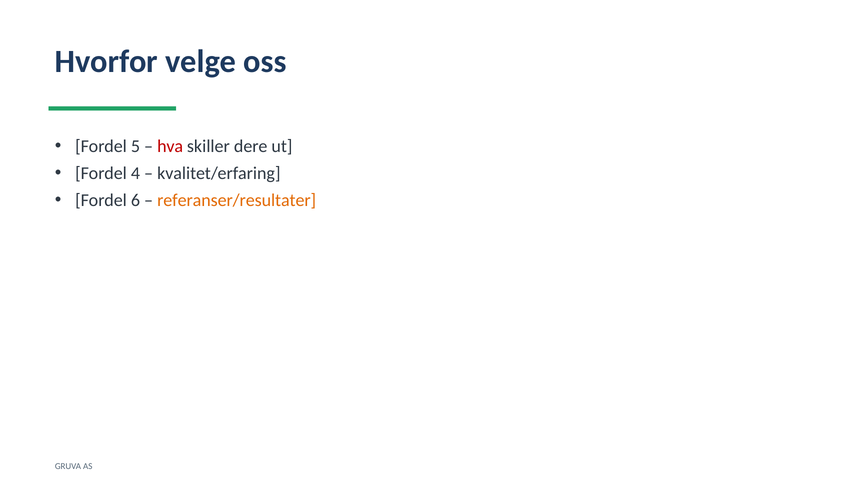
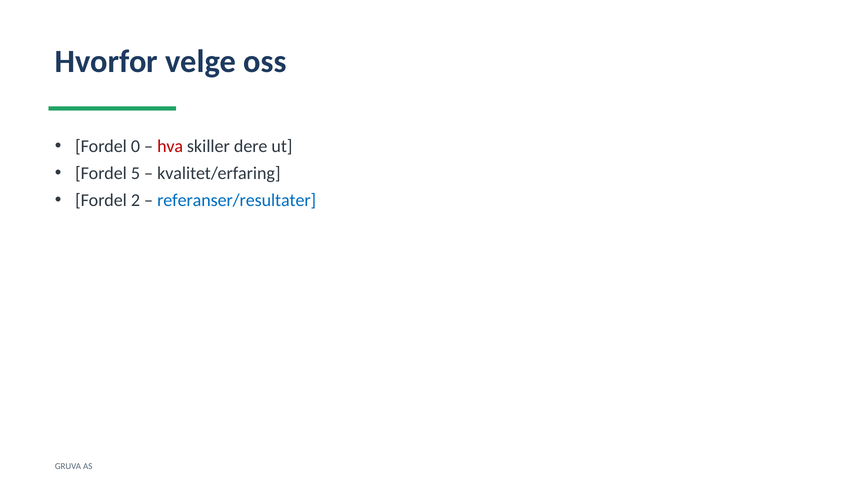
5: 5 -> 0 (135, 146)
4: 4 -> 5 (135, 173)
6: 6 -> 2 (135, 200)
referanser/resultater colour: orange -> blue (237, 200)
